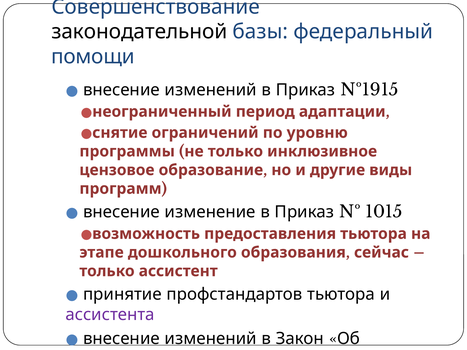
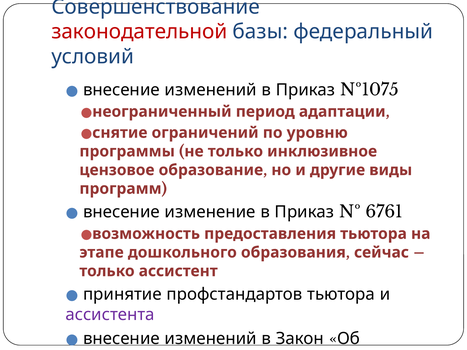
законодательной colour: black -> red (139, 32)
помощи: помощи -> условий (93, 57)
№1915: №1915 -> №1075 (370, 90)
1015: 1015 -> 6761 (384, 212)
